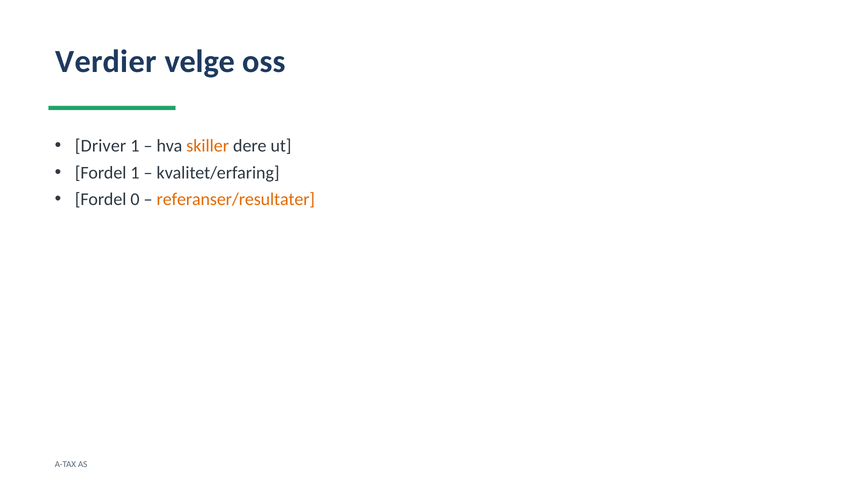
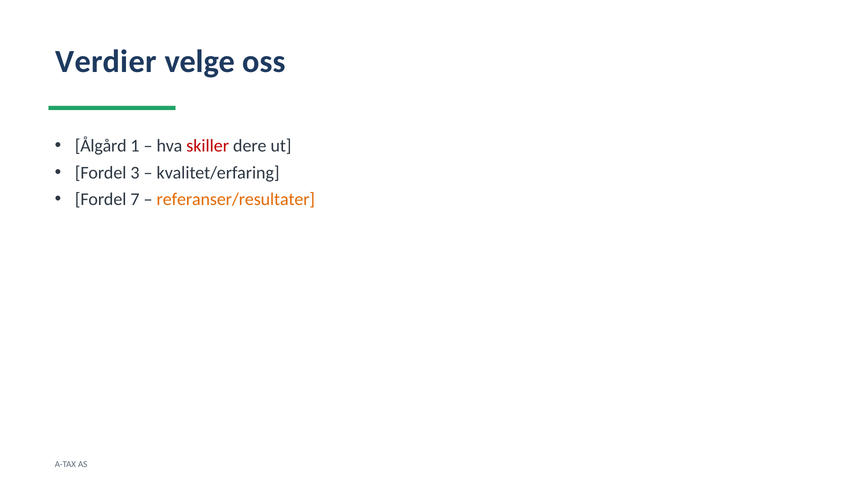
Driver: Driver -> Ålgård (101, 146)
skiller colour: orange -> red (208, 146)
Fordel 1: 1 -> 3 (135, 173)
0: 0 -> 7 (135, 200)
